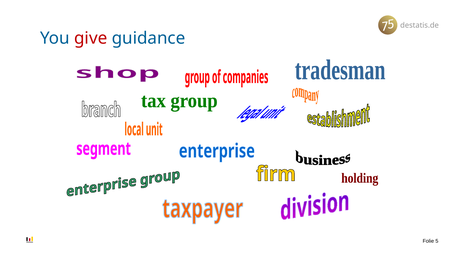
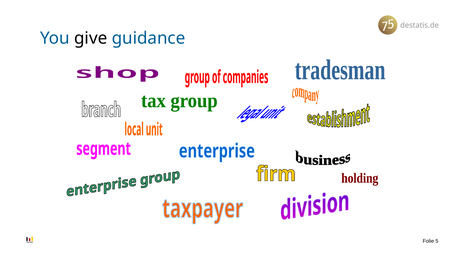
give colour: red -> black (91, 38)
